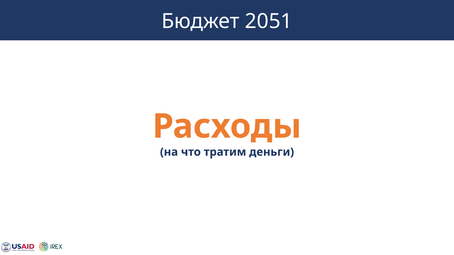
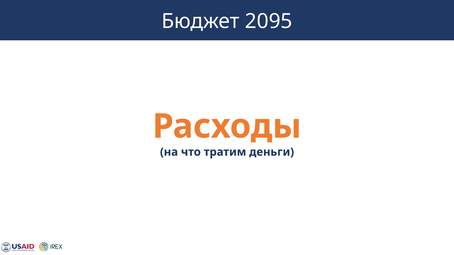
2051: 2051 -> 2095 (269, 21)
